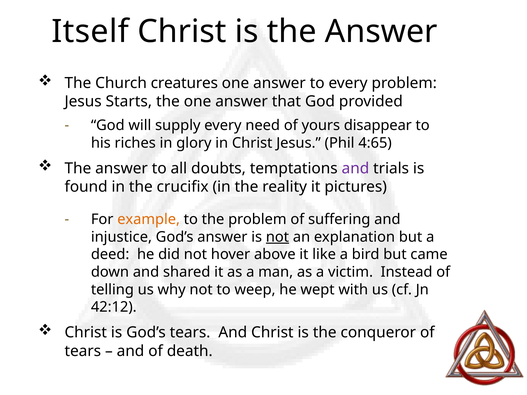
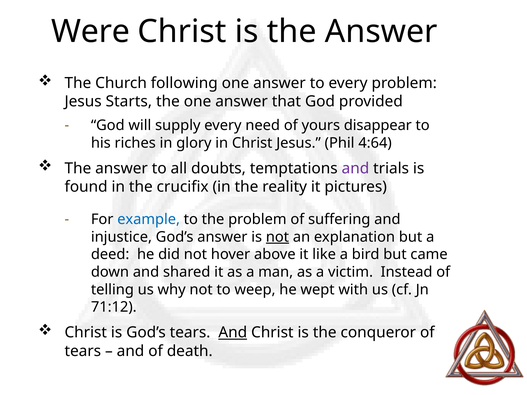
Itself: Itself -> Were (91, 32)
creatures: creatures -> following (184, 83)
4:65: 4:65 -> 4:64 (375, 143)
example colour: orange -> blue (149, 219)
42:12: 42:12 -> 71:12 (114, 307)
And underline: none -> present (233, 333)
